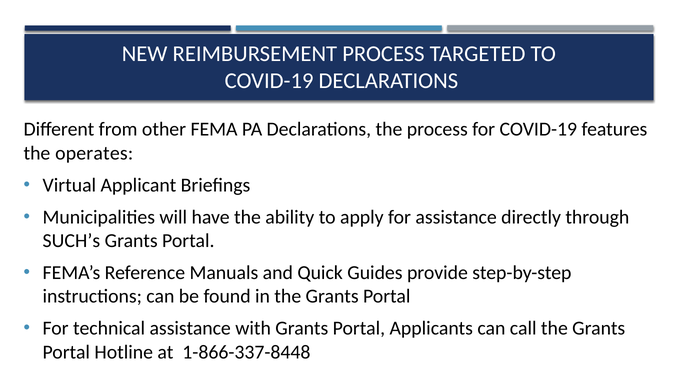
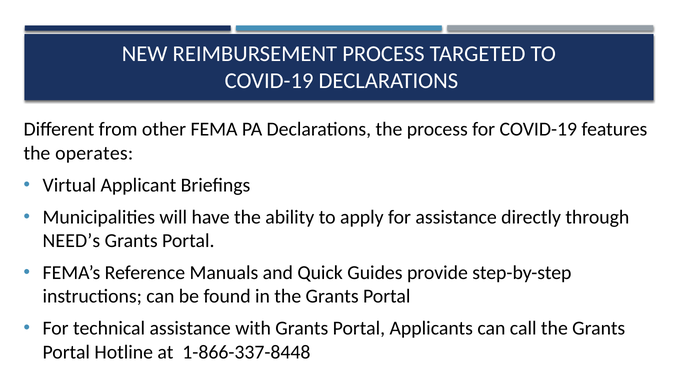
SUCH’s: SUCH’s -> NEED’s (71, 241)
